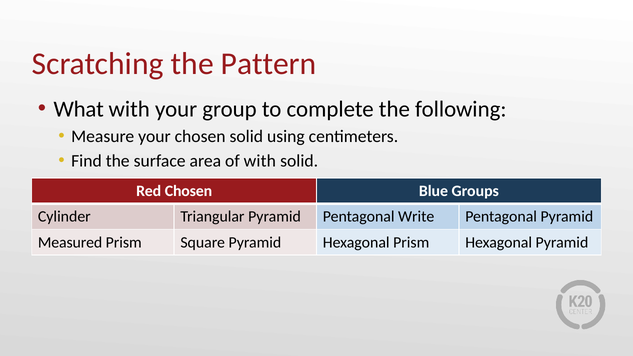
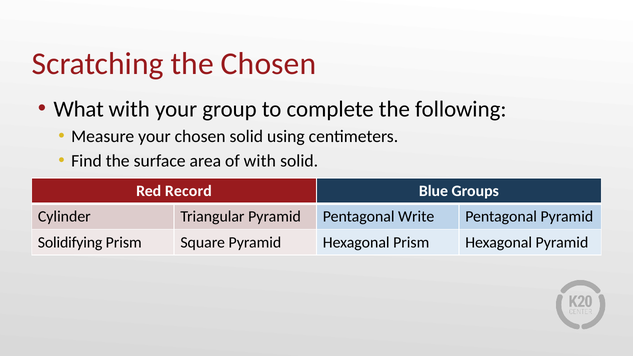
the Pattern: Pattern -> Chosen (269, 64)
Red Chosen: Chosen -> Record (188, 191)
Measured: Measured -> Solidifying (70, 242)
